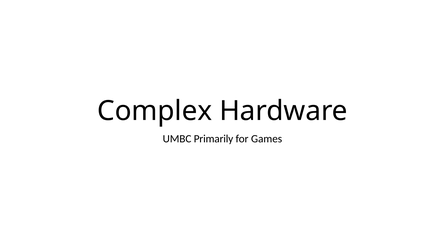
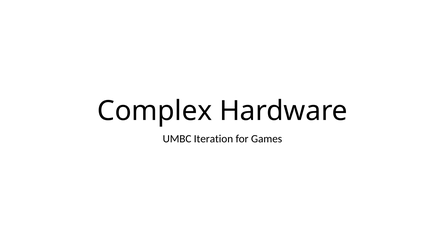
Primarily: Primarily -> Iteration (213, 139)
